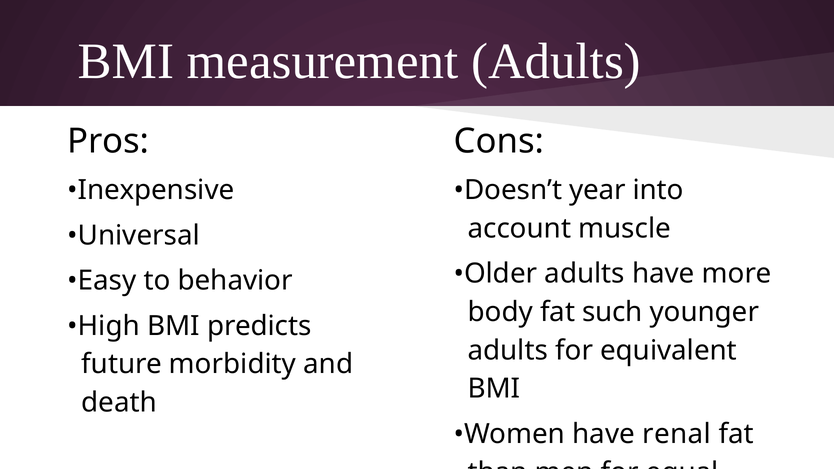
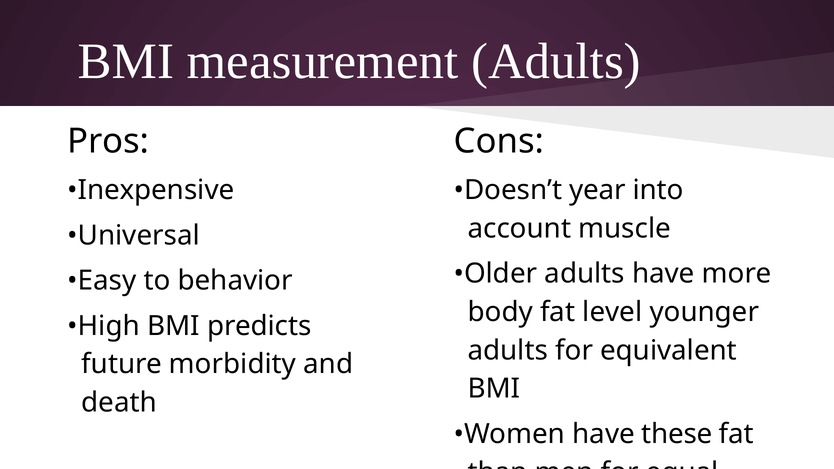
such: such -> level (612, 312)
renal: renal -> these (677, 434)
